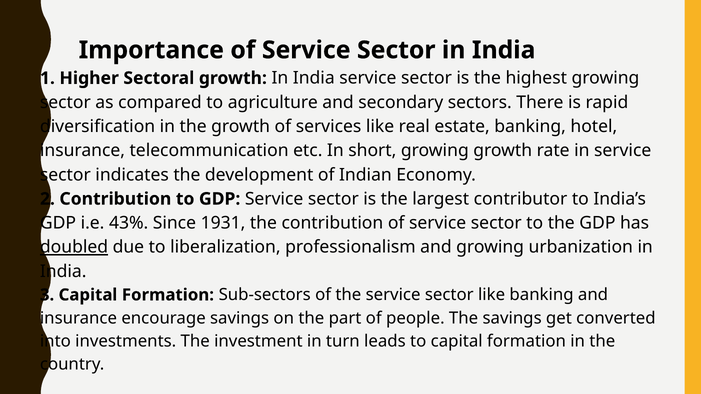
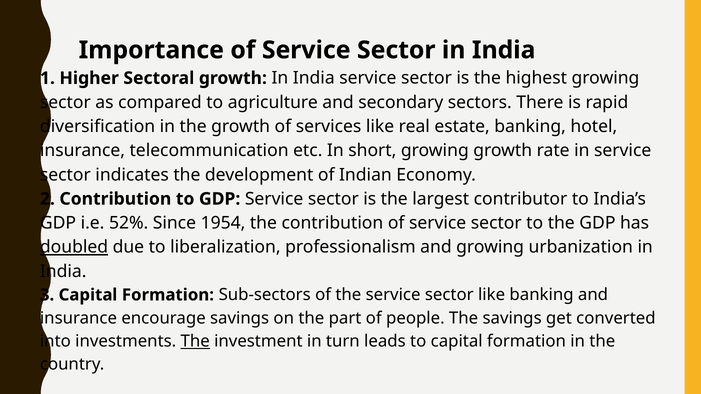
43%: 43% -> 52% (129, 223)
1931: 1931 -> 1954 (223, 223)
The underline: none -> present (195, 341)
